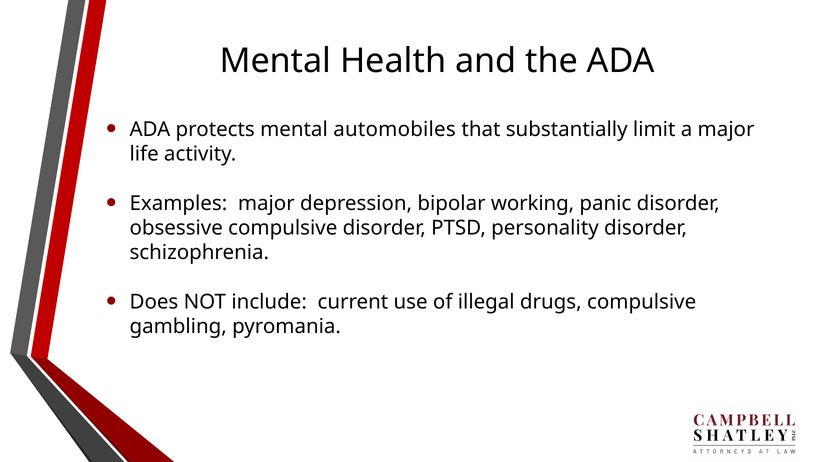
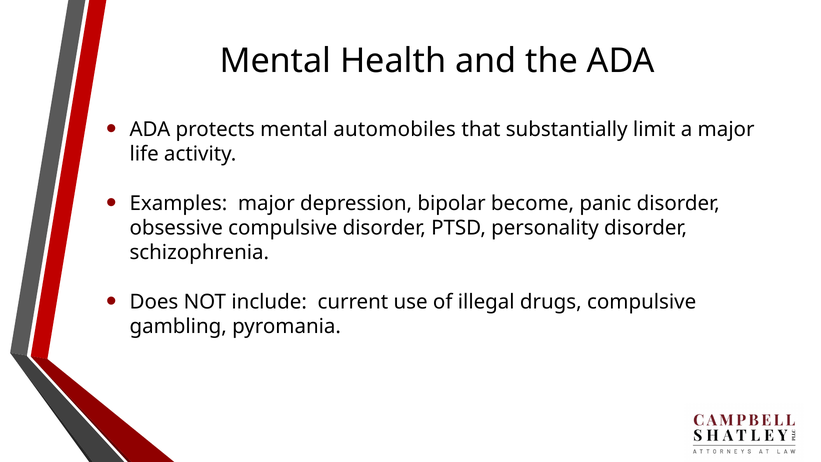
working: working -> become (532, 203)
